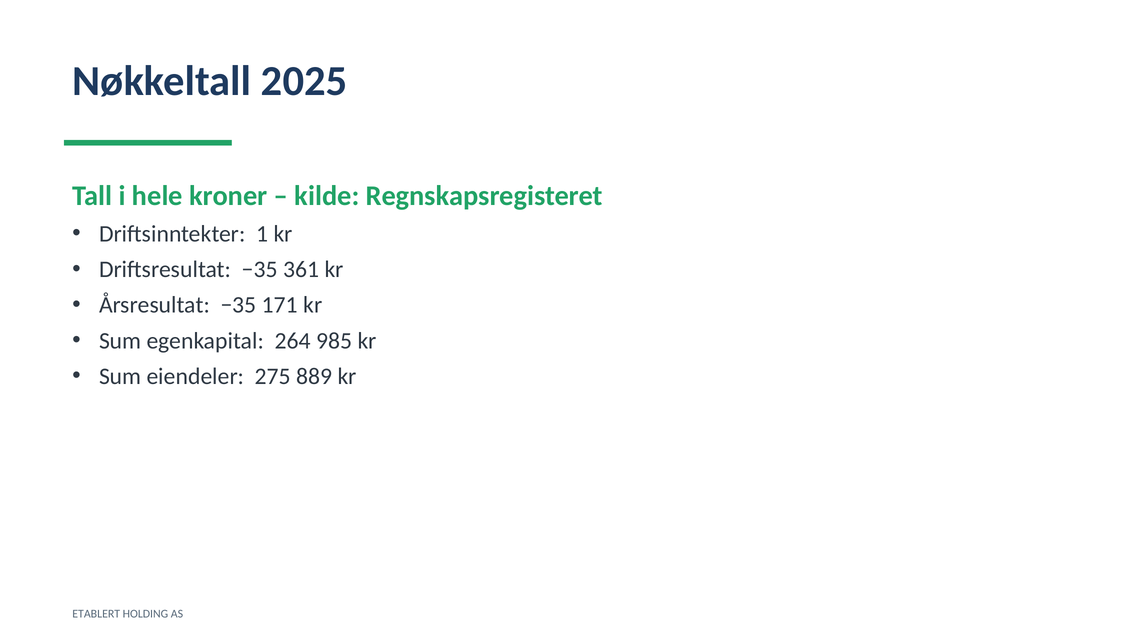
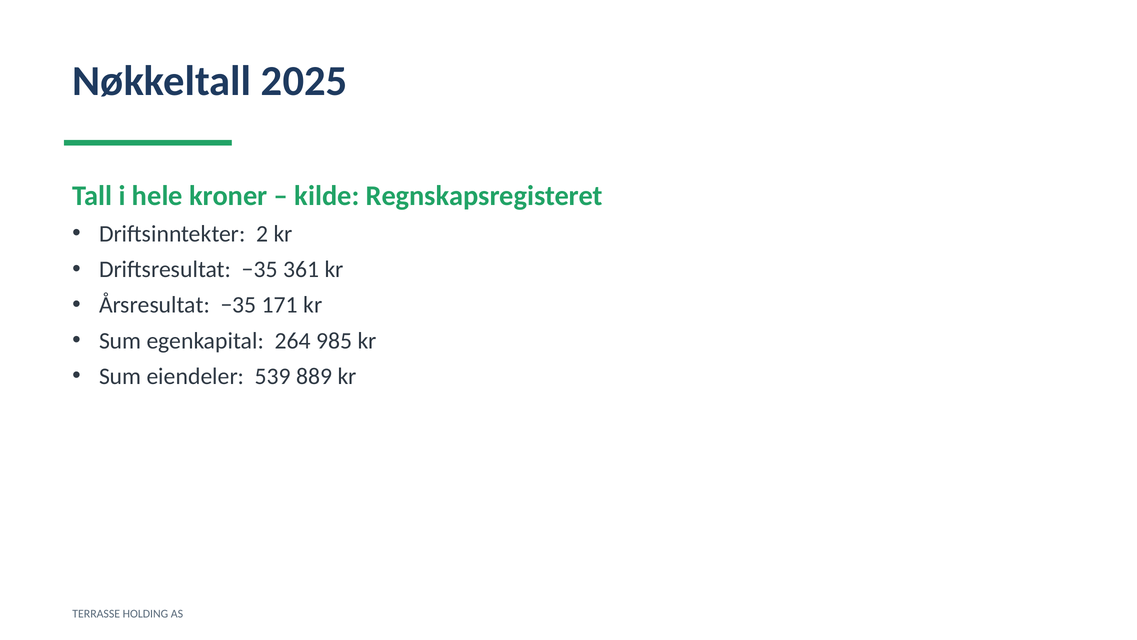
1: 1 -> 2 (262, 234)
275: 275 -> 539 (273, 376)
ETABLERT: ETABLERT -> TERRASSE (96, 614)
